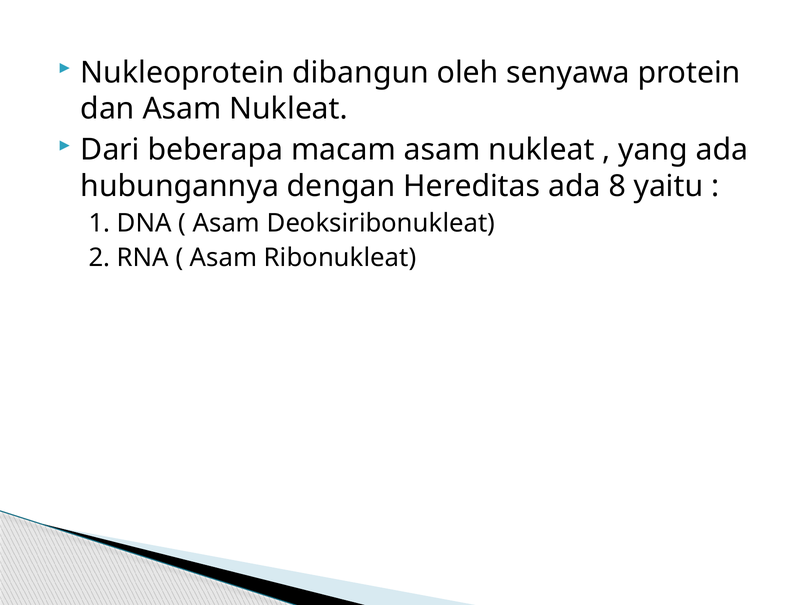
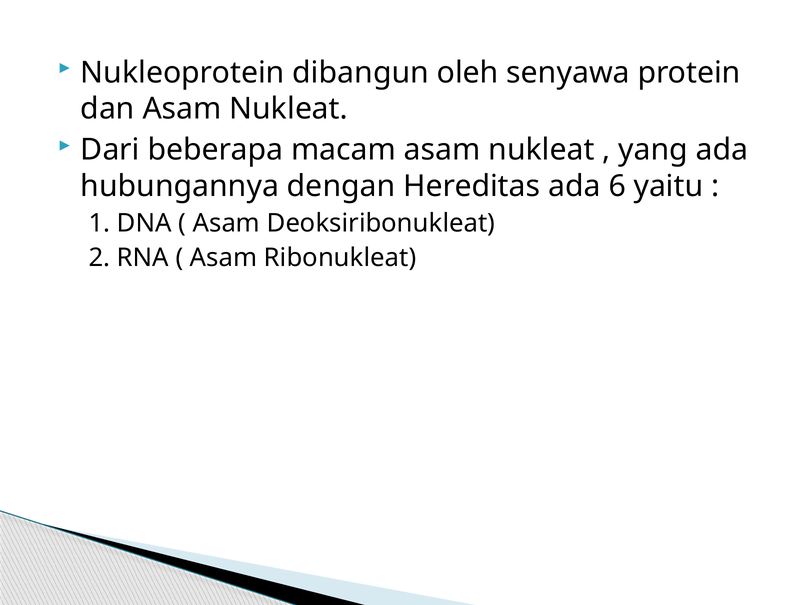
8: 8 -> 6 (617, 186)
